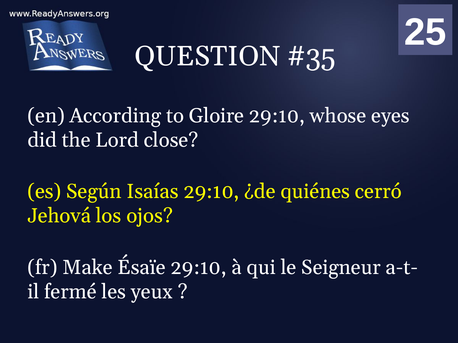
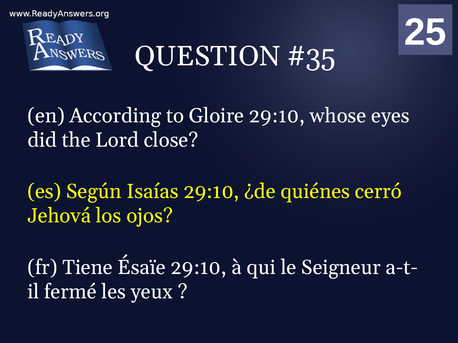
Make: Make -> Tiene (88, 268)
